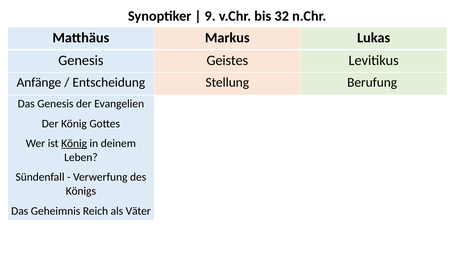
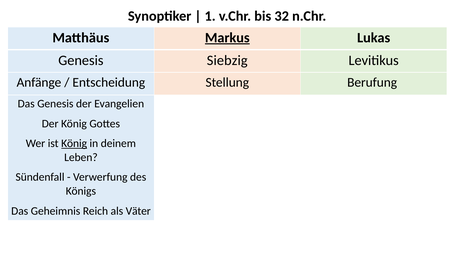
9: 9 -> 1 (210, 16)
Markus underline: none -> present (227, 38)
Geistes: Geistes -> Siebzig (227, 60)
